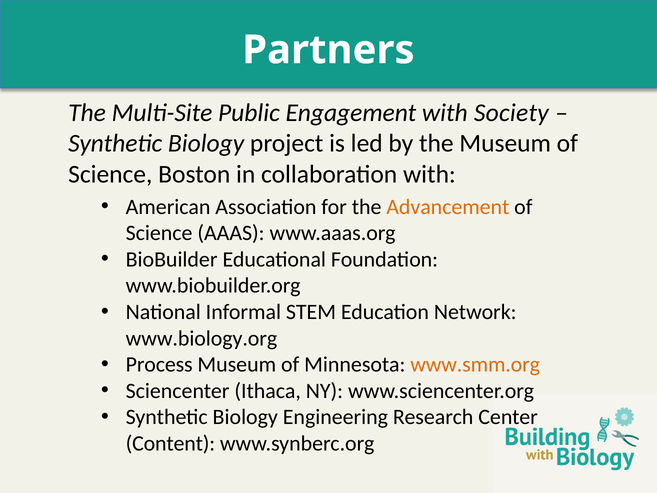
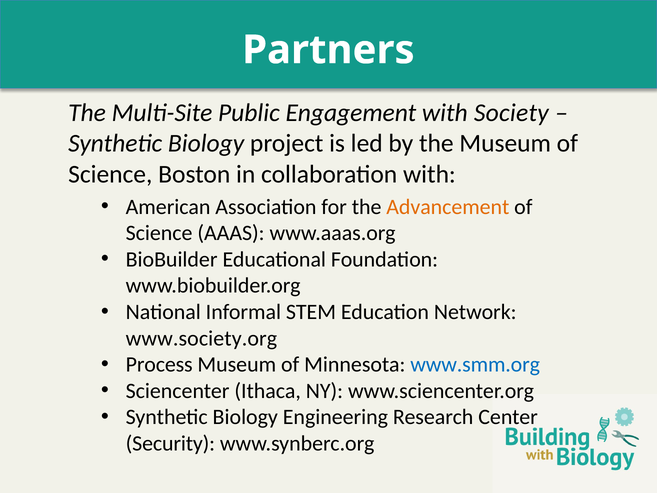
www.biology.org: www.biology.org -> www.society.org (201, 338)
www.smm.org colour: orange -> blue (475, 364)
Content: Content -> Security (170, 443)
